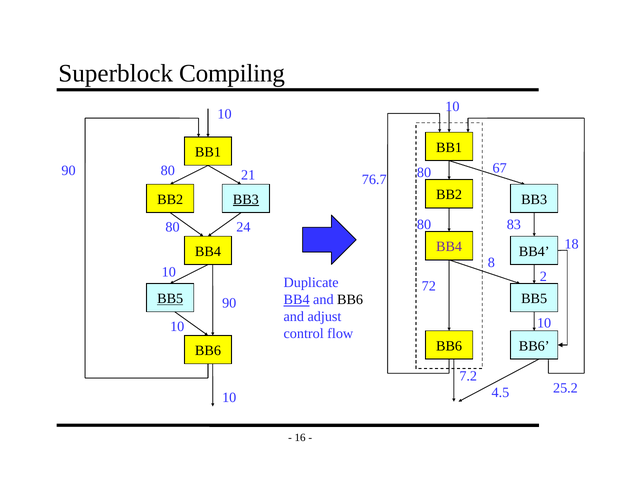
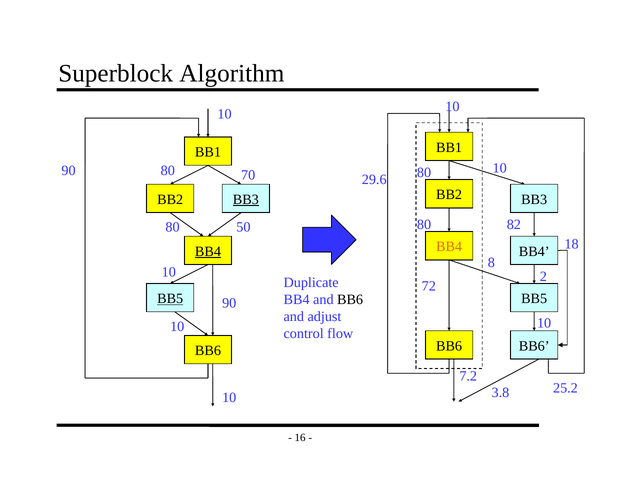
Compiling: Compiling -> Algorithm (232, 74)
21: 21 -> 70 (248, 175)
80 67: 67 -> 10 (500, 168)
76.7: 76.7 -> 29.6 (374, 180)
83: 83 -> 82 (514, 225)
24: 24 -> 50 (243, 227)
BB4 colour: purple -> orange (449, 247)
BB4 underline: none -> present (208, 252)
BB4 underline: present -> none (297, 300)
4.5: 4.5 -> 3.8 (500, 393)
